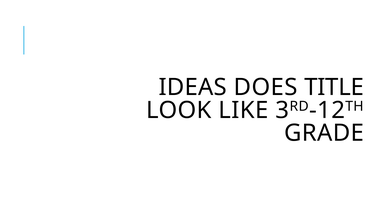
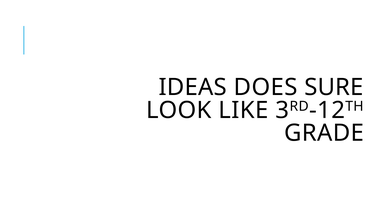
TITLE: TITLE -> SURE (334, 87)
